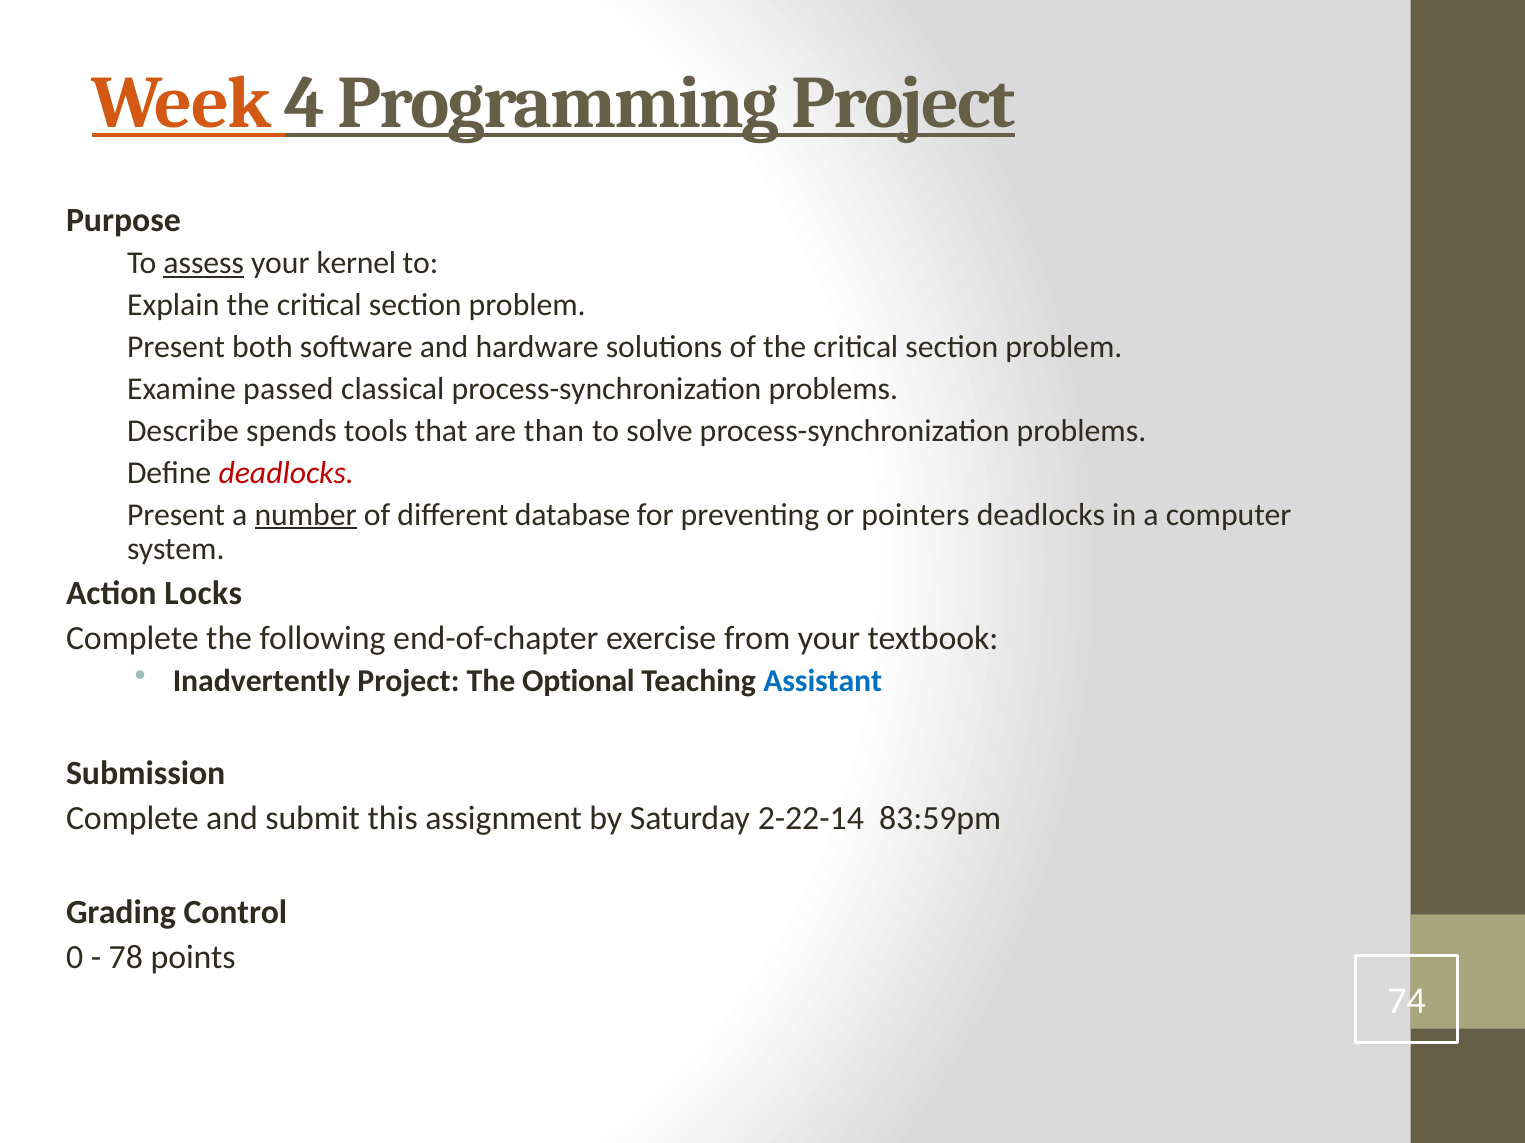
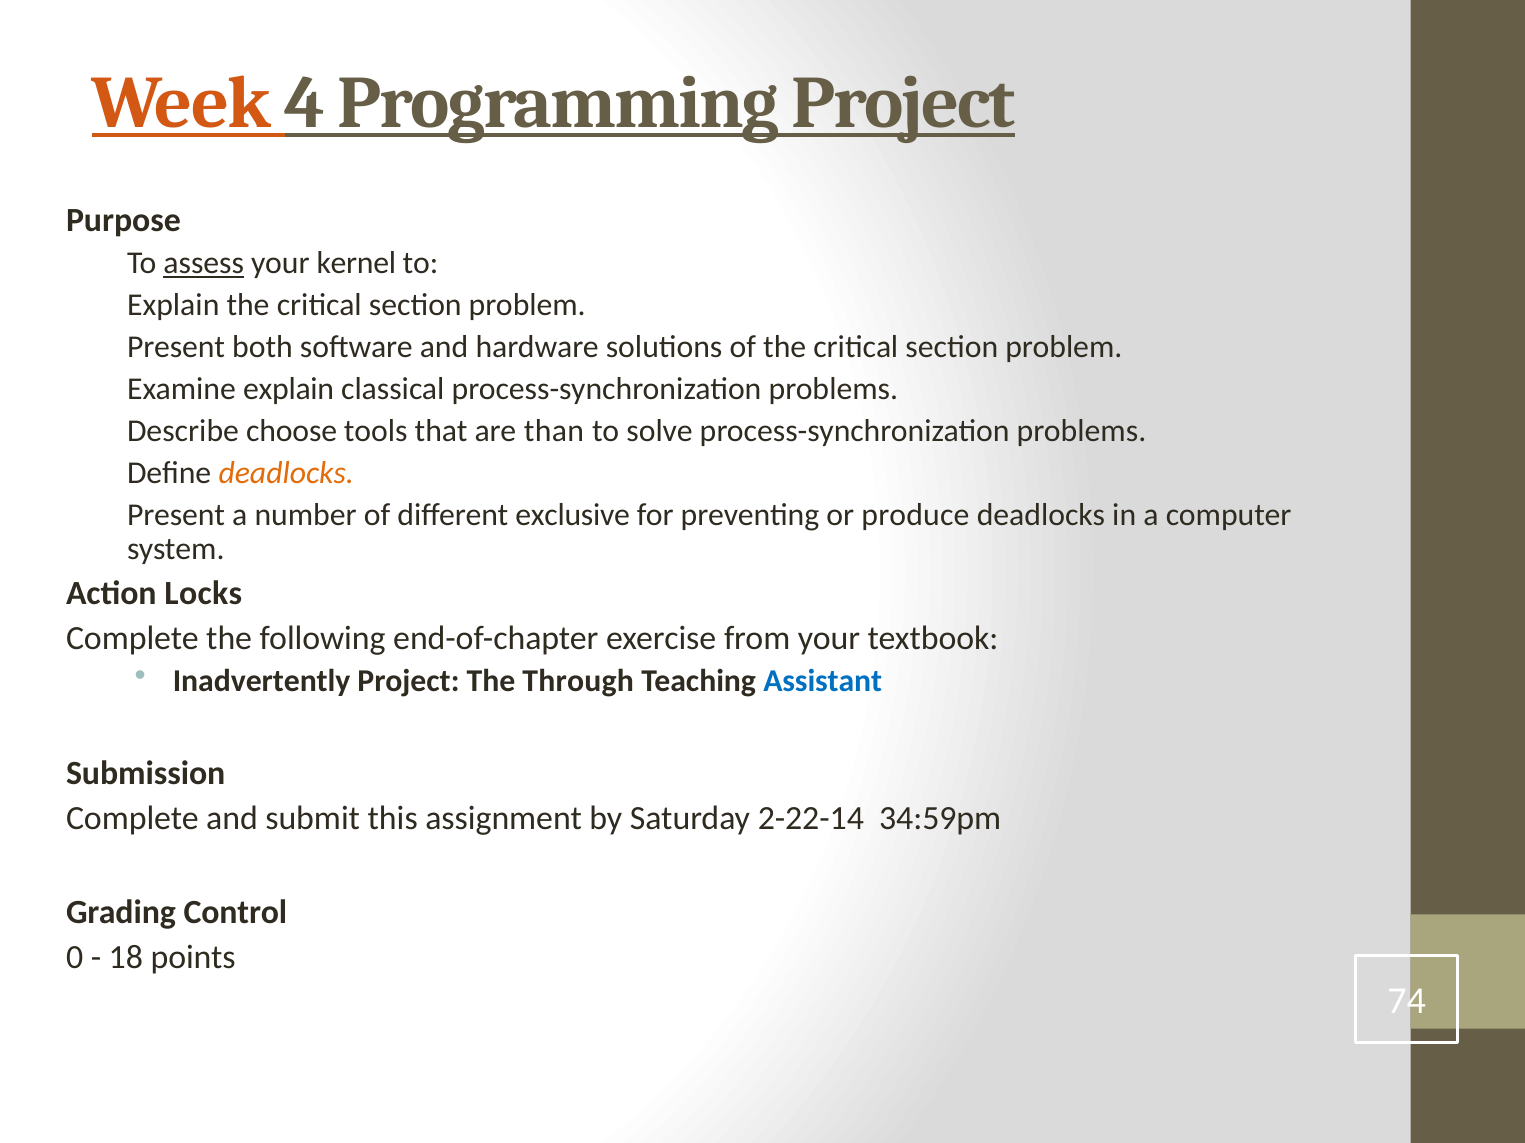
Examine passed: passed -> explain (289, 389)
spends: spends -> choose (292, 431)
deadlocks colour: red -> orange (286, 473)
number underline: present -> none (306, 515)
database: database -> exclusive (573, 515)
pointers: pointers -> produce (915, 515)
Optional: Optional -> Through (578, 681)
83:59pm: 83:59pm -> 34:59pm (940, 819)
78: 78 -> 18 (126, 958)
